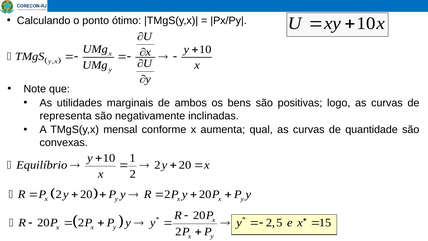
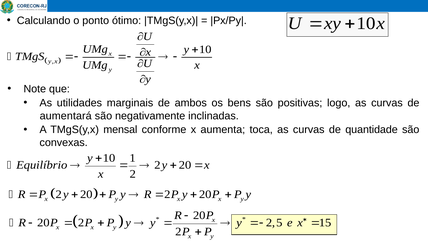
representa: representa -> aumentará (66, 116)
qual: qual -> toca (261, 130)
